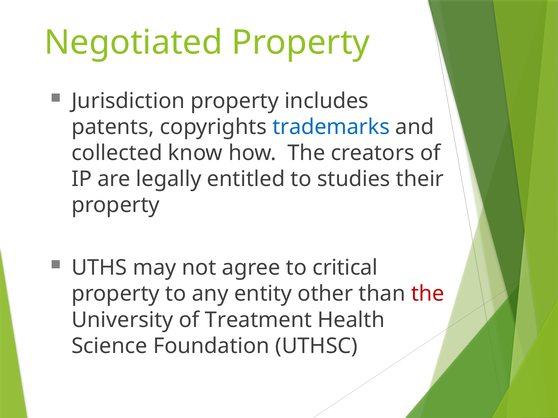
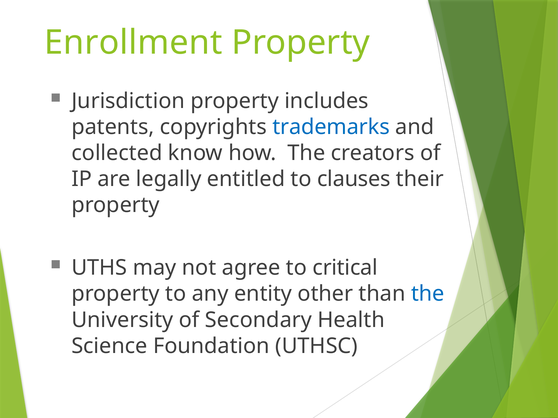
Negotiated: Negotiated -> Enrollment (133, 43)
studies: studies -> clauses (354, 179)
the colour: red -> blue (428, 294)
Treatment: Treatment -> Secondary (258, 320)
